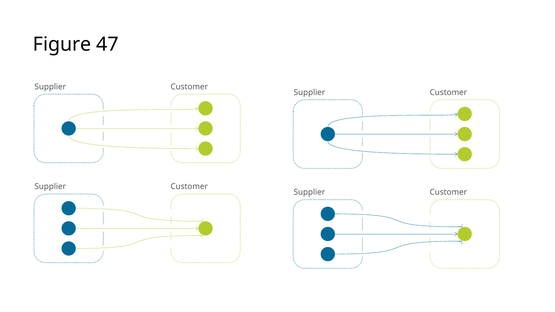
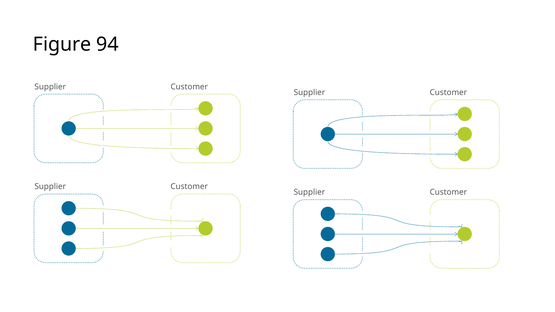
47: 47 -> 94 (107, 45)
